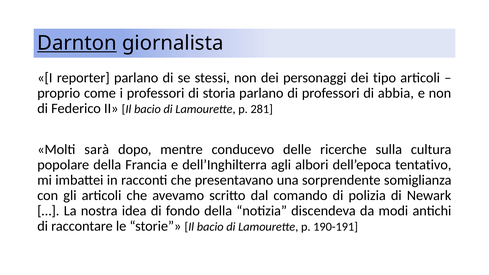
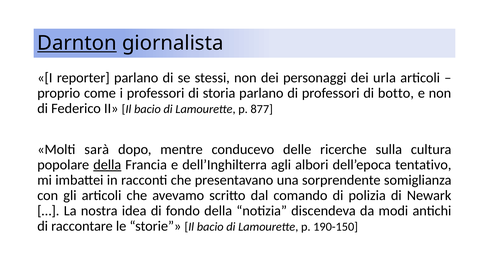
tipo: tipo -> urla (384, 78)
abbia: abbia -> botto (396, 93)
281: 281 -> 877 (262, 109)
della underline: none -> present (107, 165)
190-191: 190-191 -> 190-150 (336, 227)
